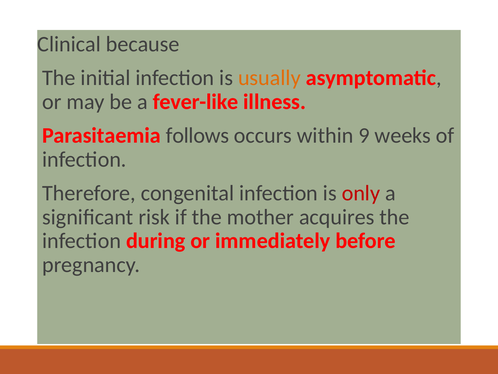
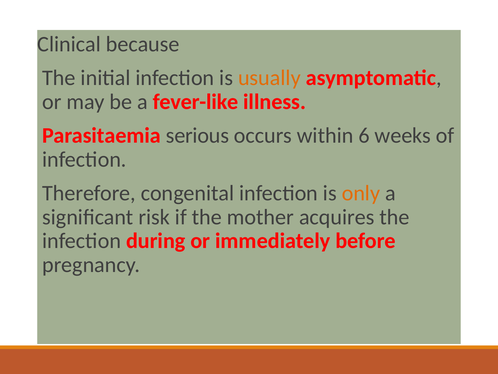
follows: follows -> serious (197, 135)
9: 9 -> 6 (364, 135)
only colour: red -> orange (361, 193)
